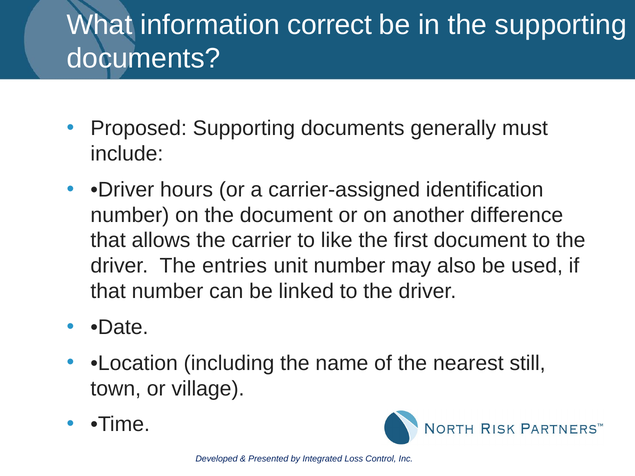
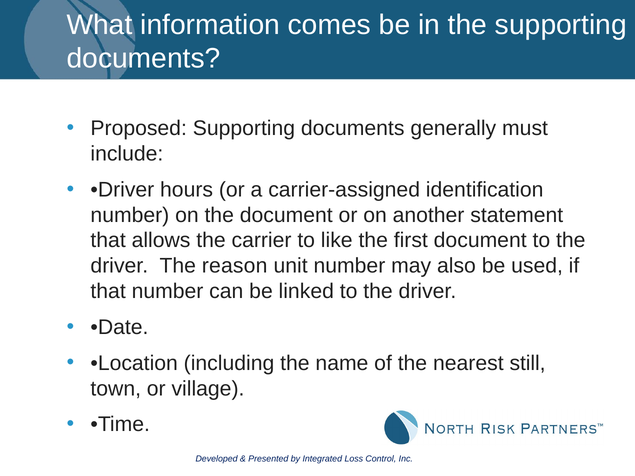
correct: correct -> comes (329, 25)
difference: difference -> statement (517, 215)
entries: entries -> reason (235, 266)
